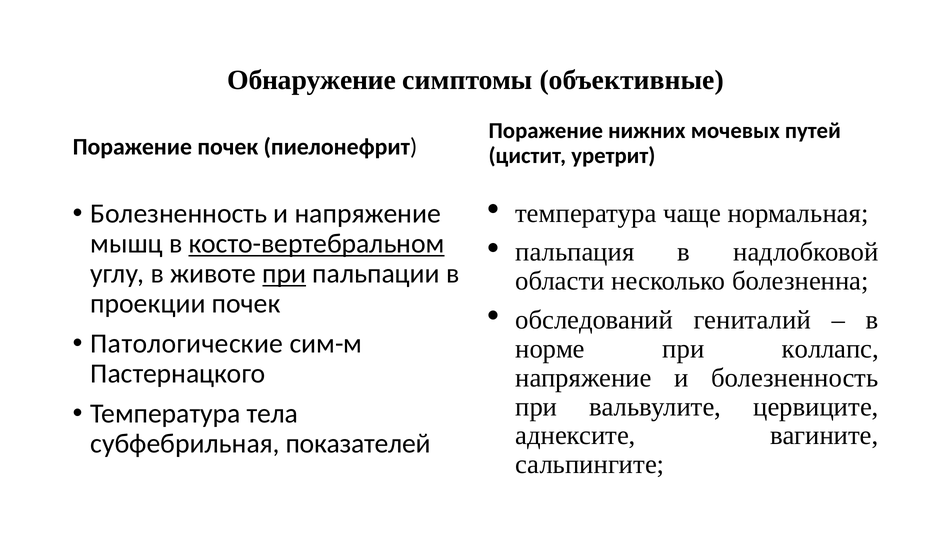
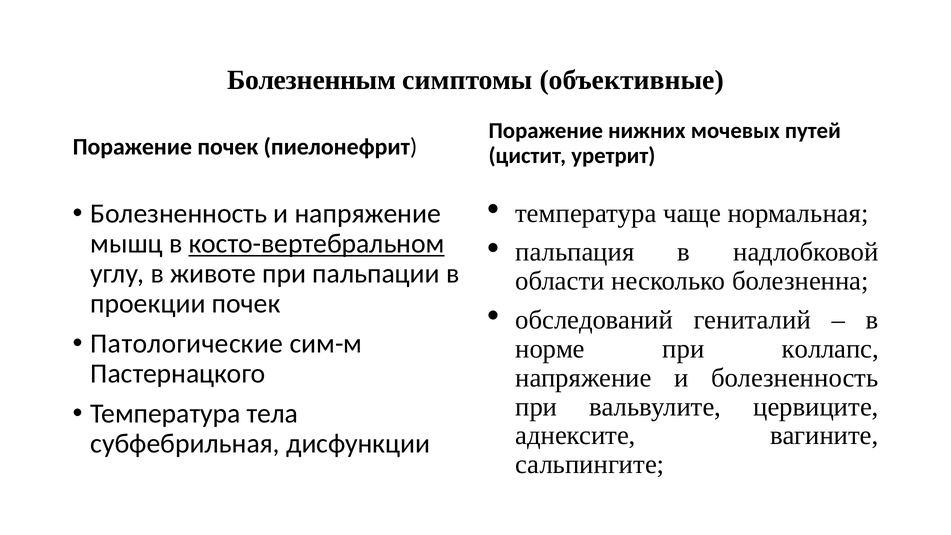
Обнаружение: Обнаружение -> Болезненным (312, 80)
при underline: present -> none (284, 274)
показателей: показателей -> дисфункции (358, 443)
